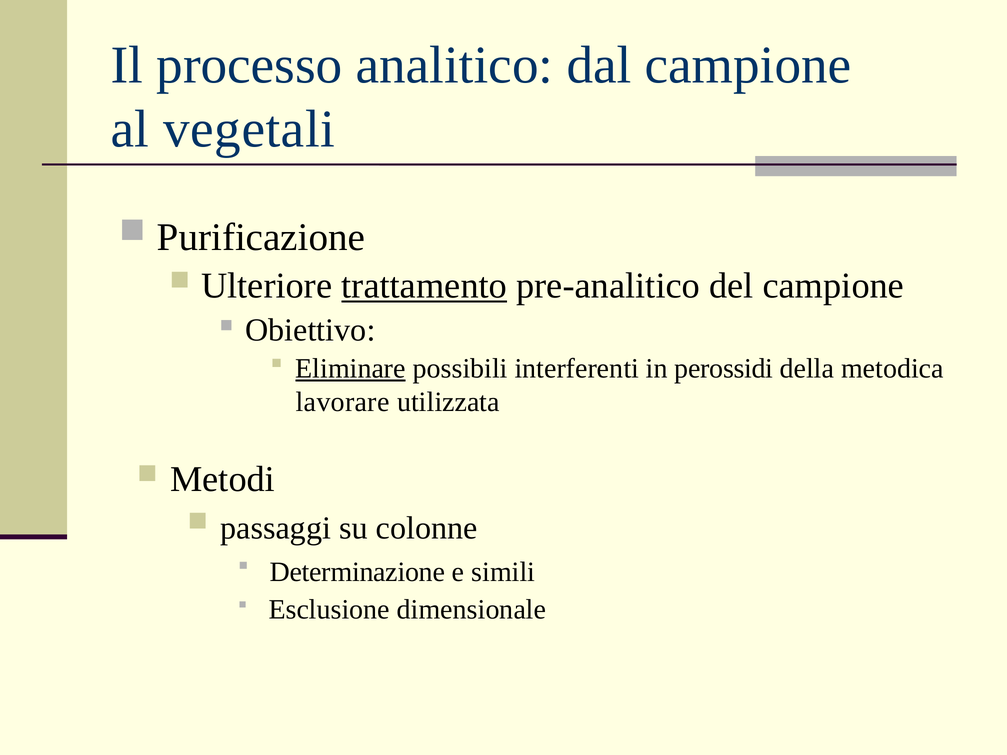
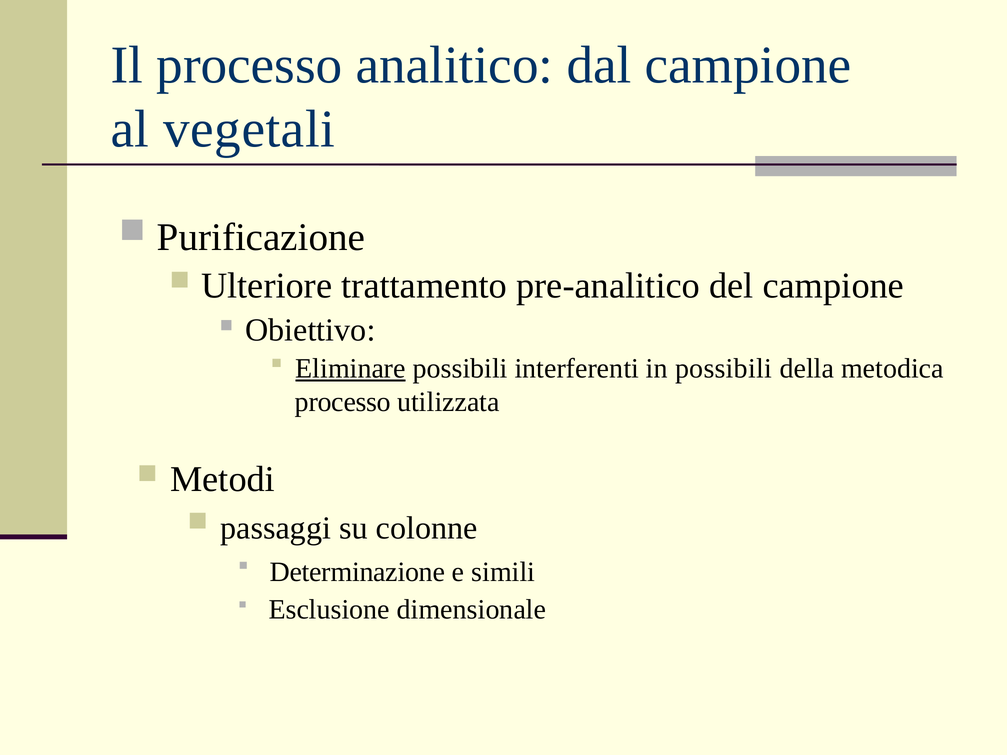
trattamento underline: present -> none (424, 286)
in perossidi: perossidi -> possibili (724, 369)
lavorare: lavorare -> processo (343, 402)
